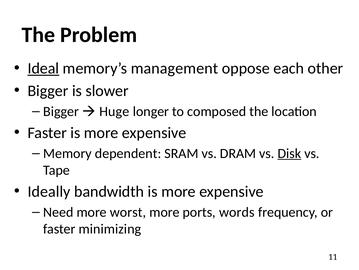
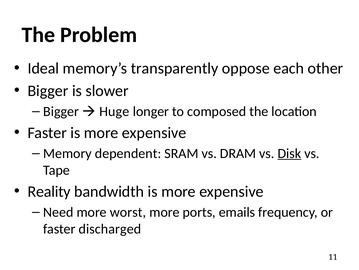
Ideal underline: present -> none (43, 68)
management: management -> transparently (175, 68)
Ideally: Ideally -> Reality (49, 191)
words: words -> emails (237, 212)
minimizing: minimizing -> discharged (110, 228)
